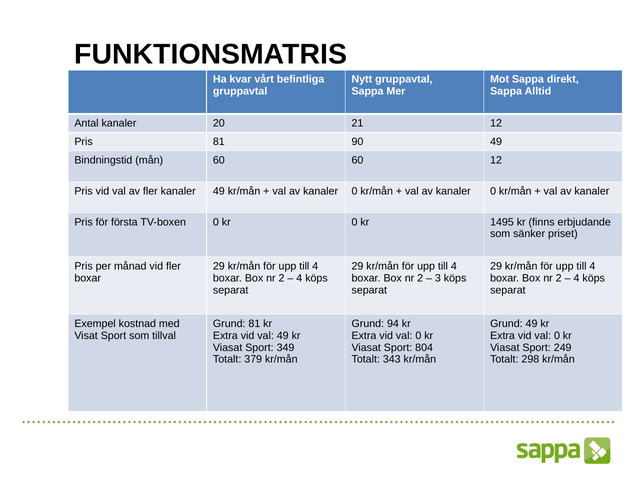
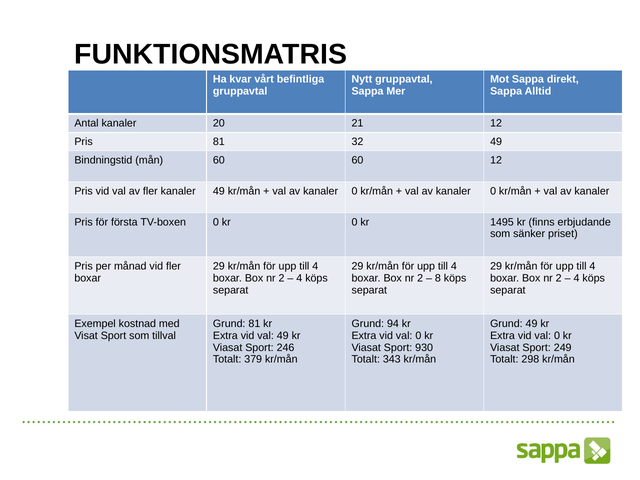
90: 90 -> 32 (357, 142)
3: 3 -> 8 (438, 278)
349: 349 -> 246 (286, 347)
804: 804 -> 930 (424, 347)
